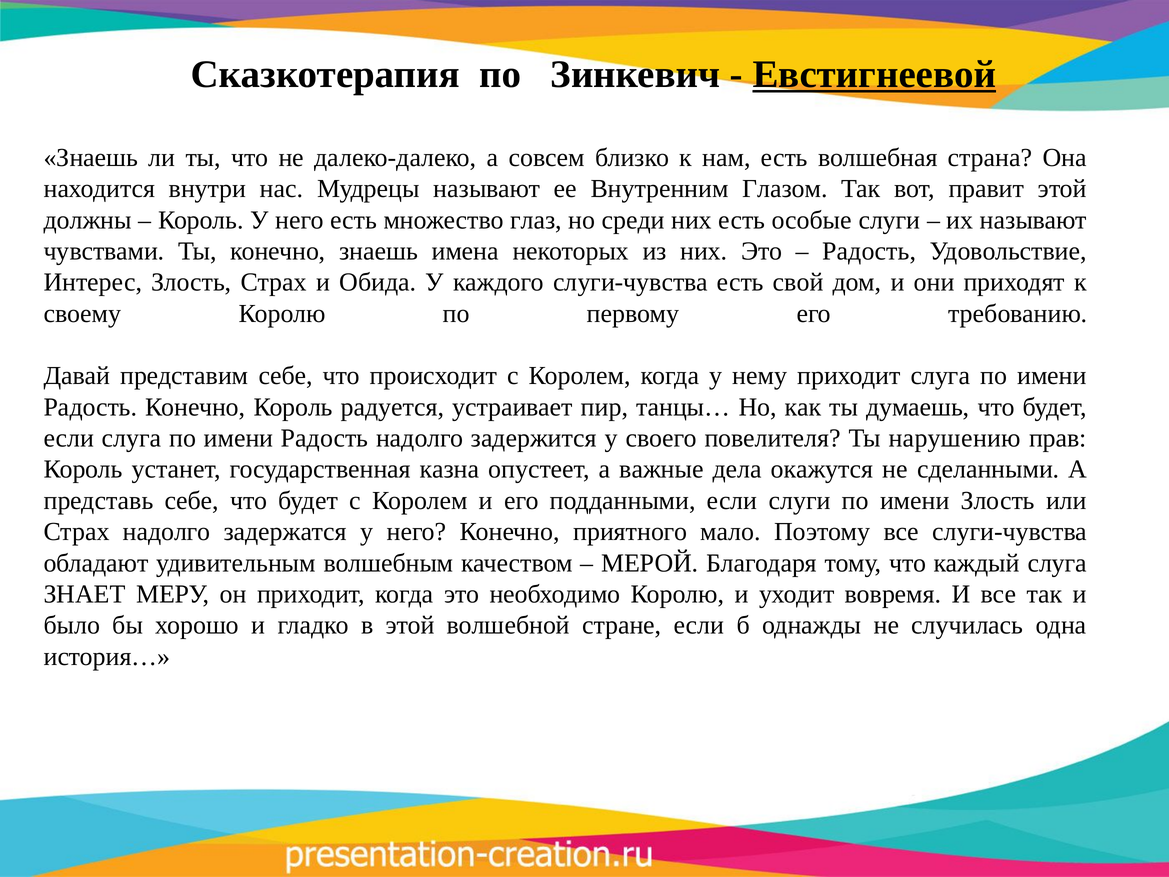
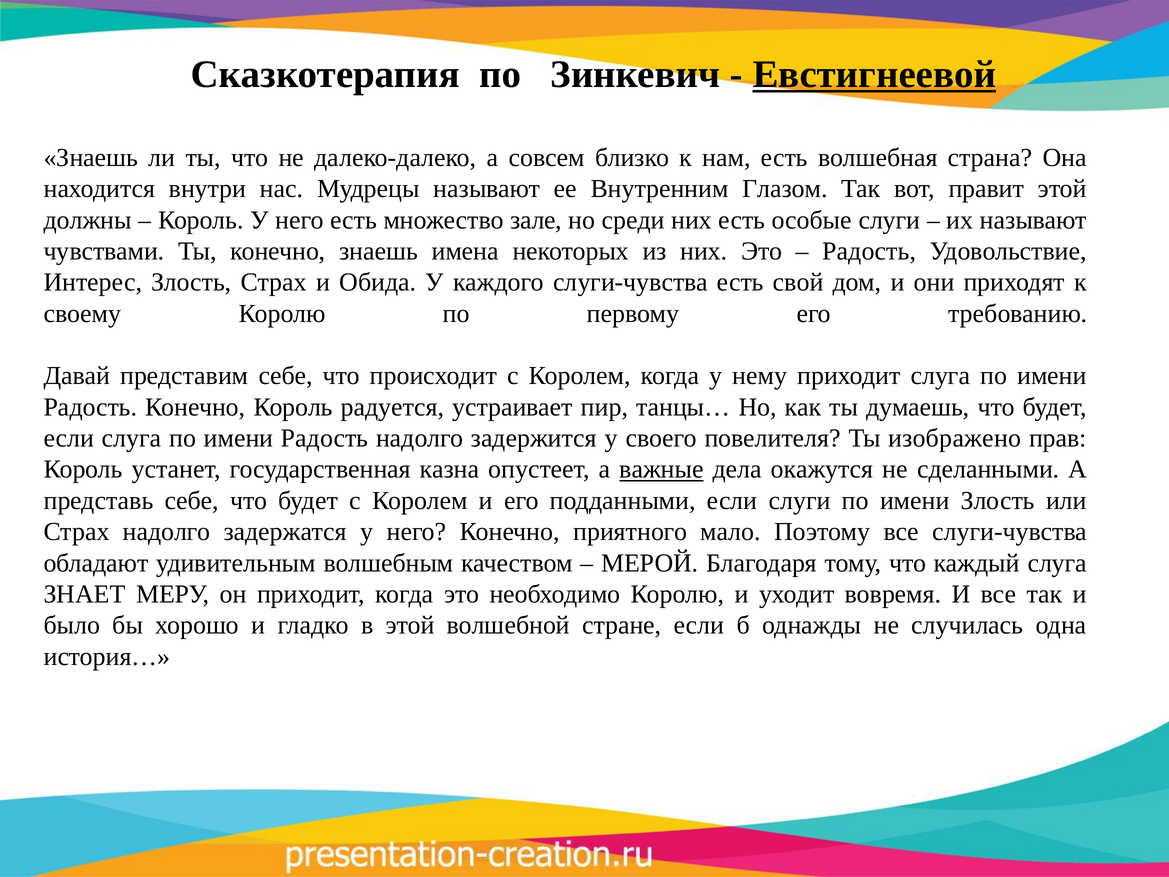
глаз: глаз -> зале (536, 220)
нарушению: нарушению -> изображено (955, 438)
важные underline: none -> present (662, 469)
